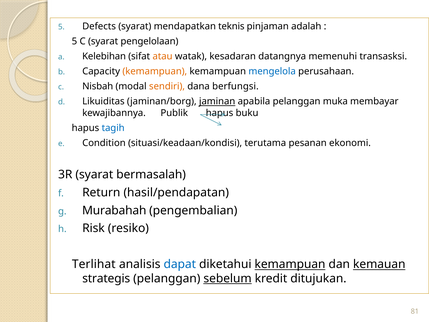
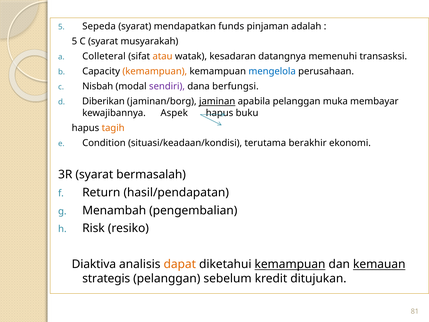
Defects: Defects -> Sepeda (99, 26)
teknis: teknis -> funds (231, 26)
pengelolaan: pengelolaan -> musyarakah (149, 41)
Kelebihan: Kelebihan -> Colleteral (104, 56)
sendiri colour: orange -> purple (167, 86)
Likuiditas: Likuiditas -> Diberikan (103, 101)
Publik: Publik -> Aspek (174, 113)
tagih colour: blue -> orange (113, 128)
pesanan: pesanan -> berakhir (308, 143)
Murabahah: Murabahah -> Menambah (114, 210)
Terlihat: Terlihat -> Diaktiva (94, 264)
dapat colour: blue -> orange (180, 264)
sebelum underline: present -> none (228, 278)
